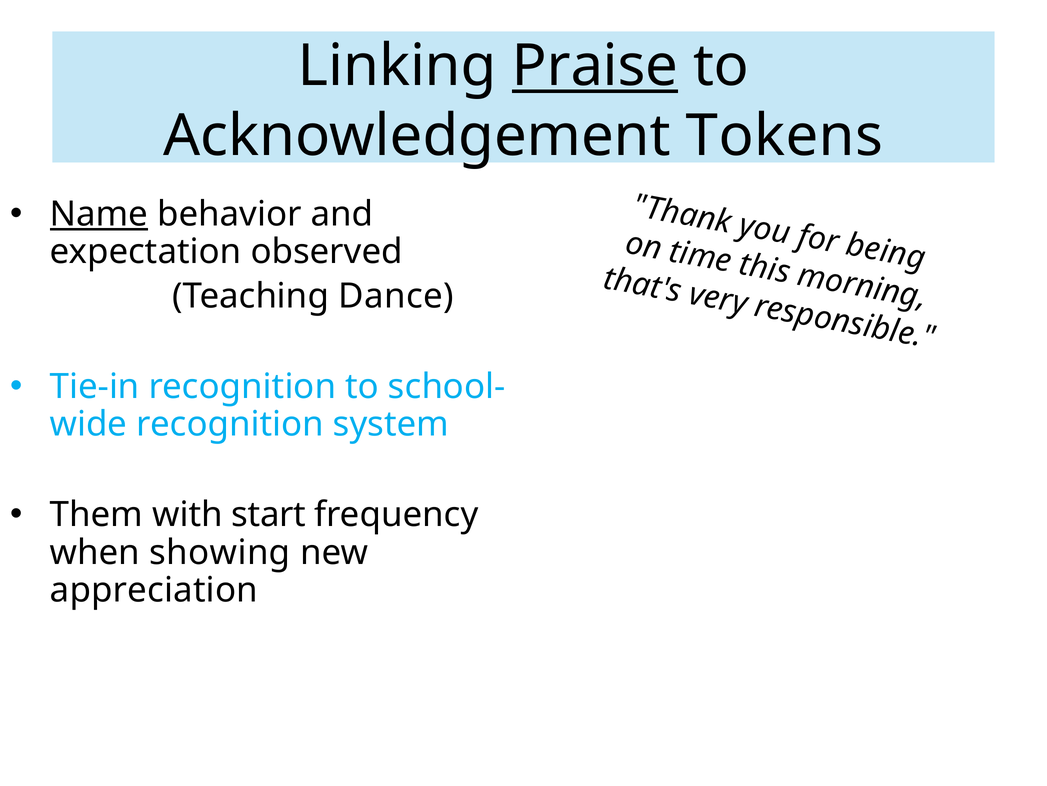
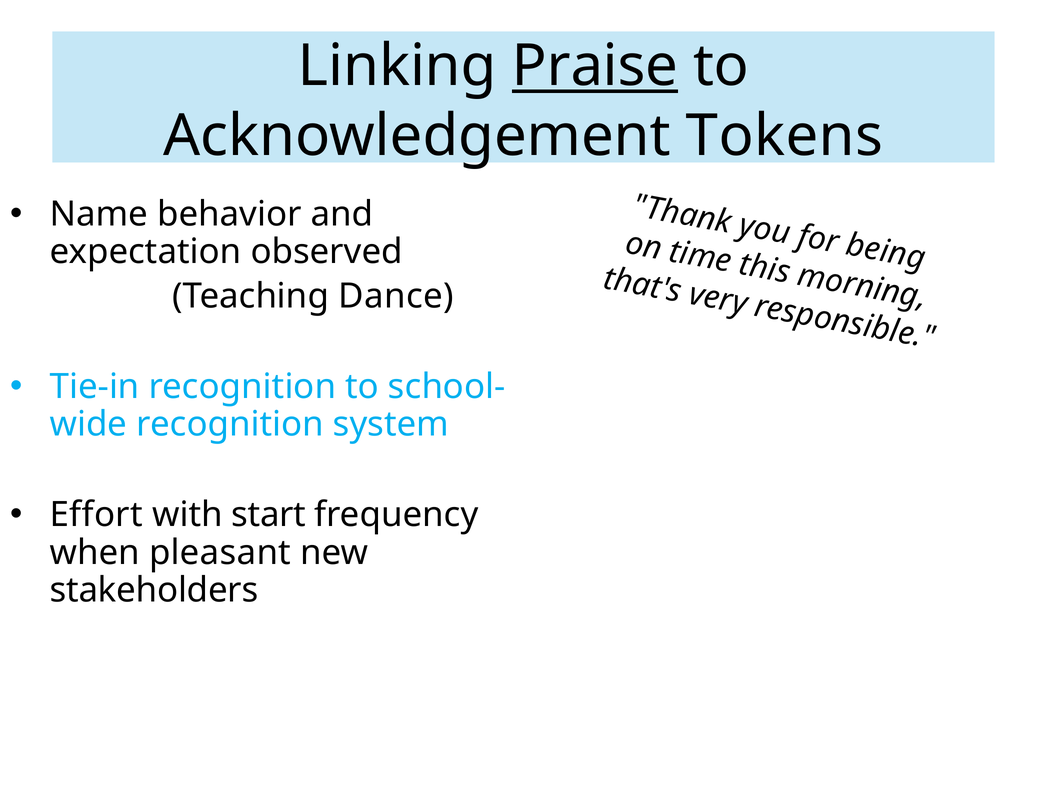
Name underline: present -> none (99, 214)
Them: Them -> Effort (96, 514)
showing: showing -> pleasant (220, 552)
appreciation: appreciation -> stakeholders (154, 590)
